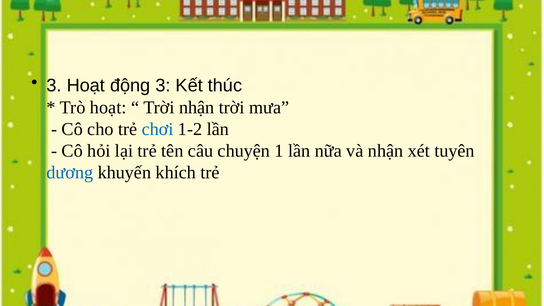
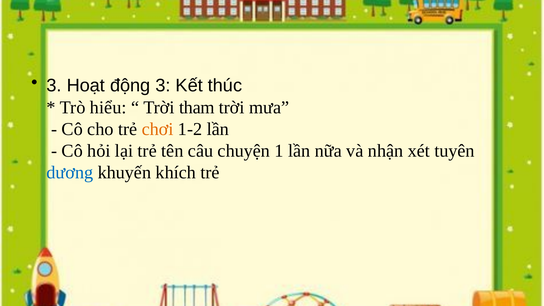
Trò hoạt: hoạt -> hiểu (108, 107)
Trời nhận: nhận -> tham (197, 107)
chơi colour: blue -> orange (158, 129)
